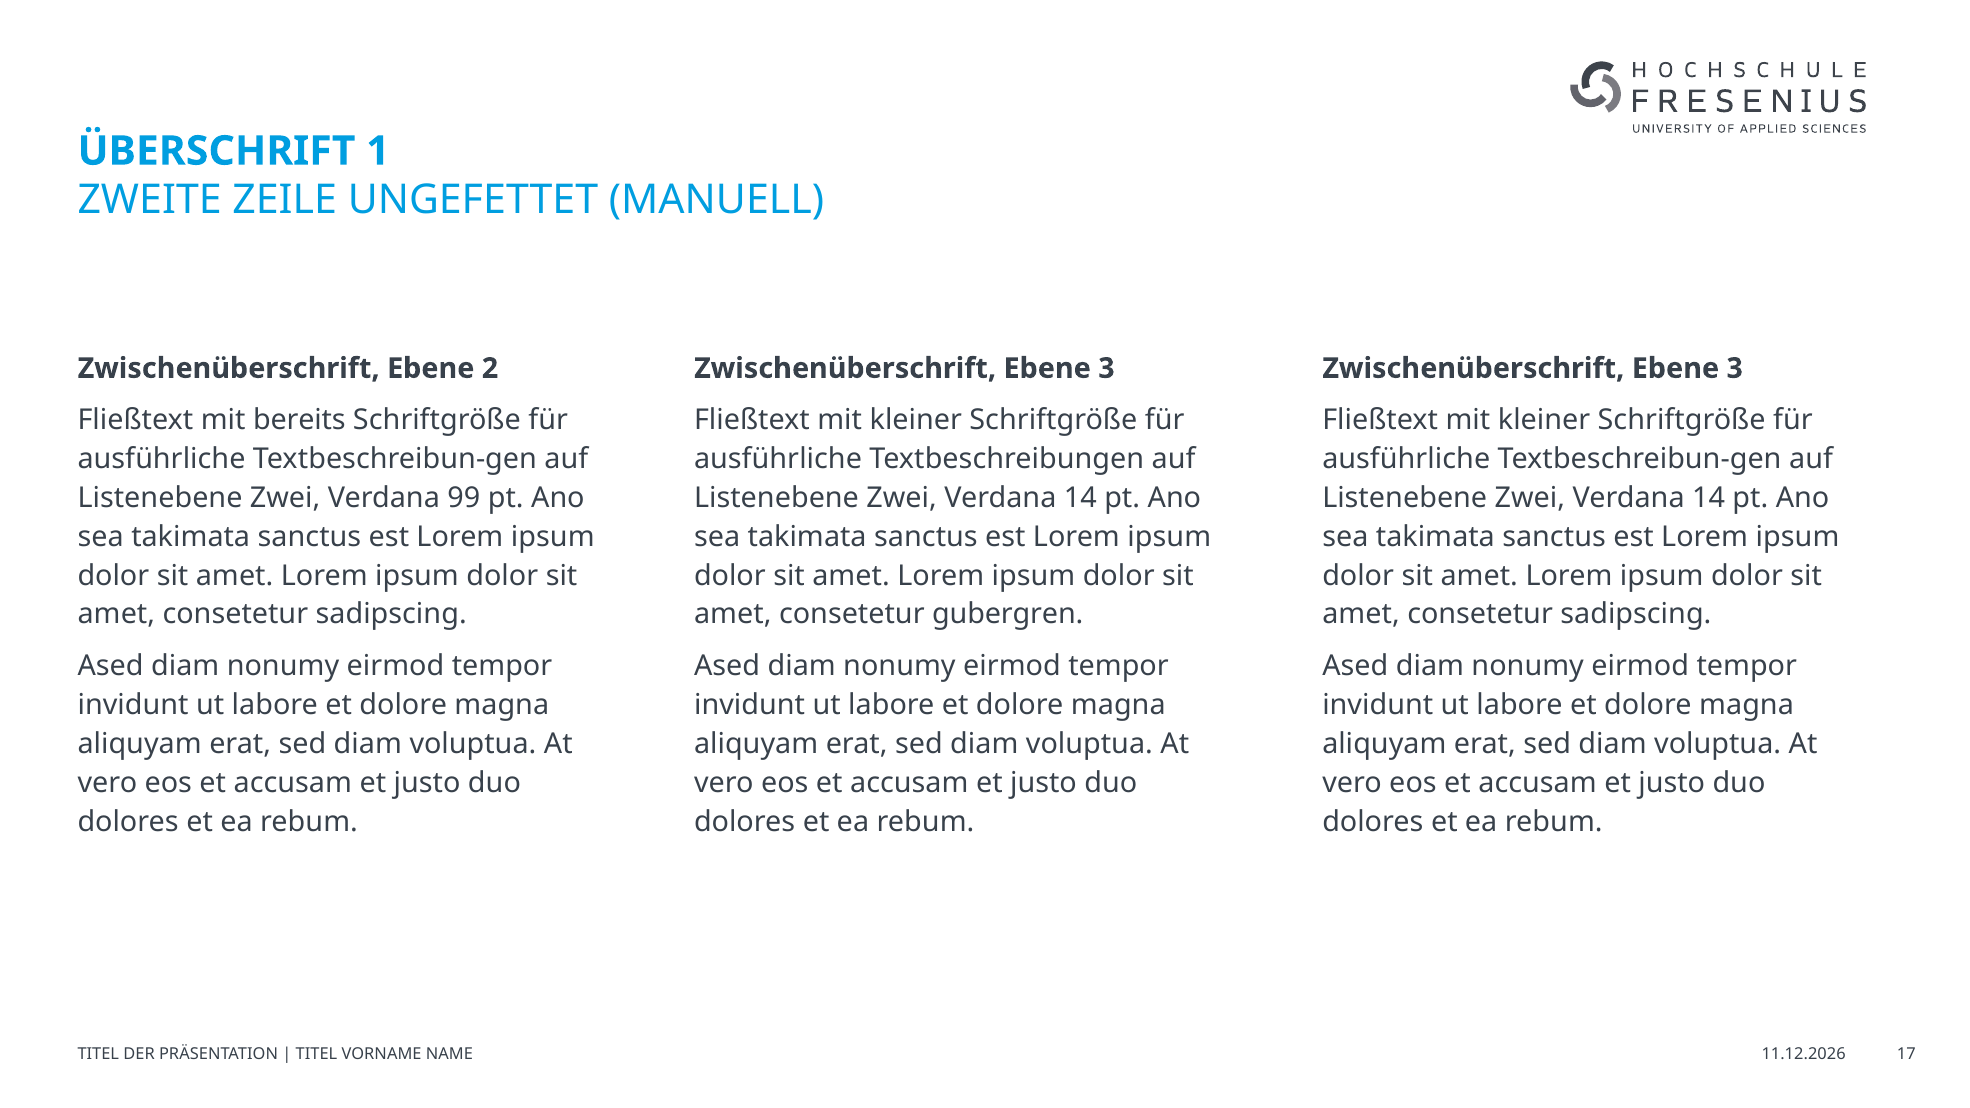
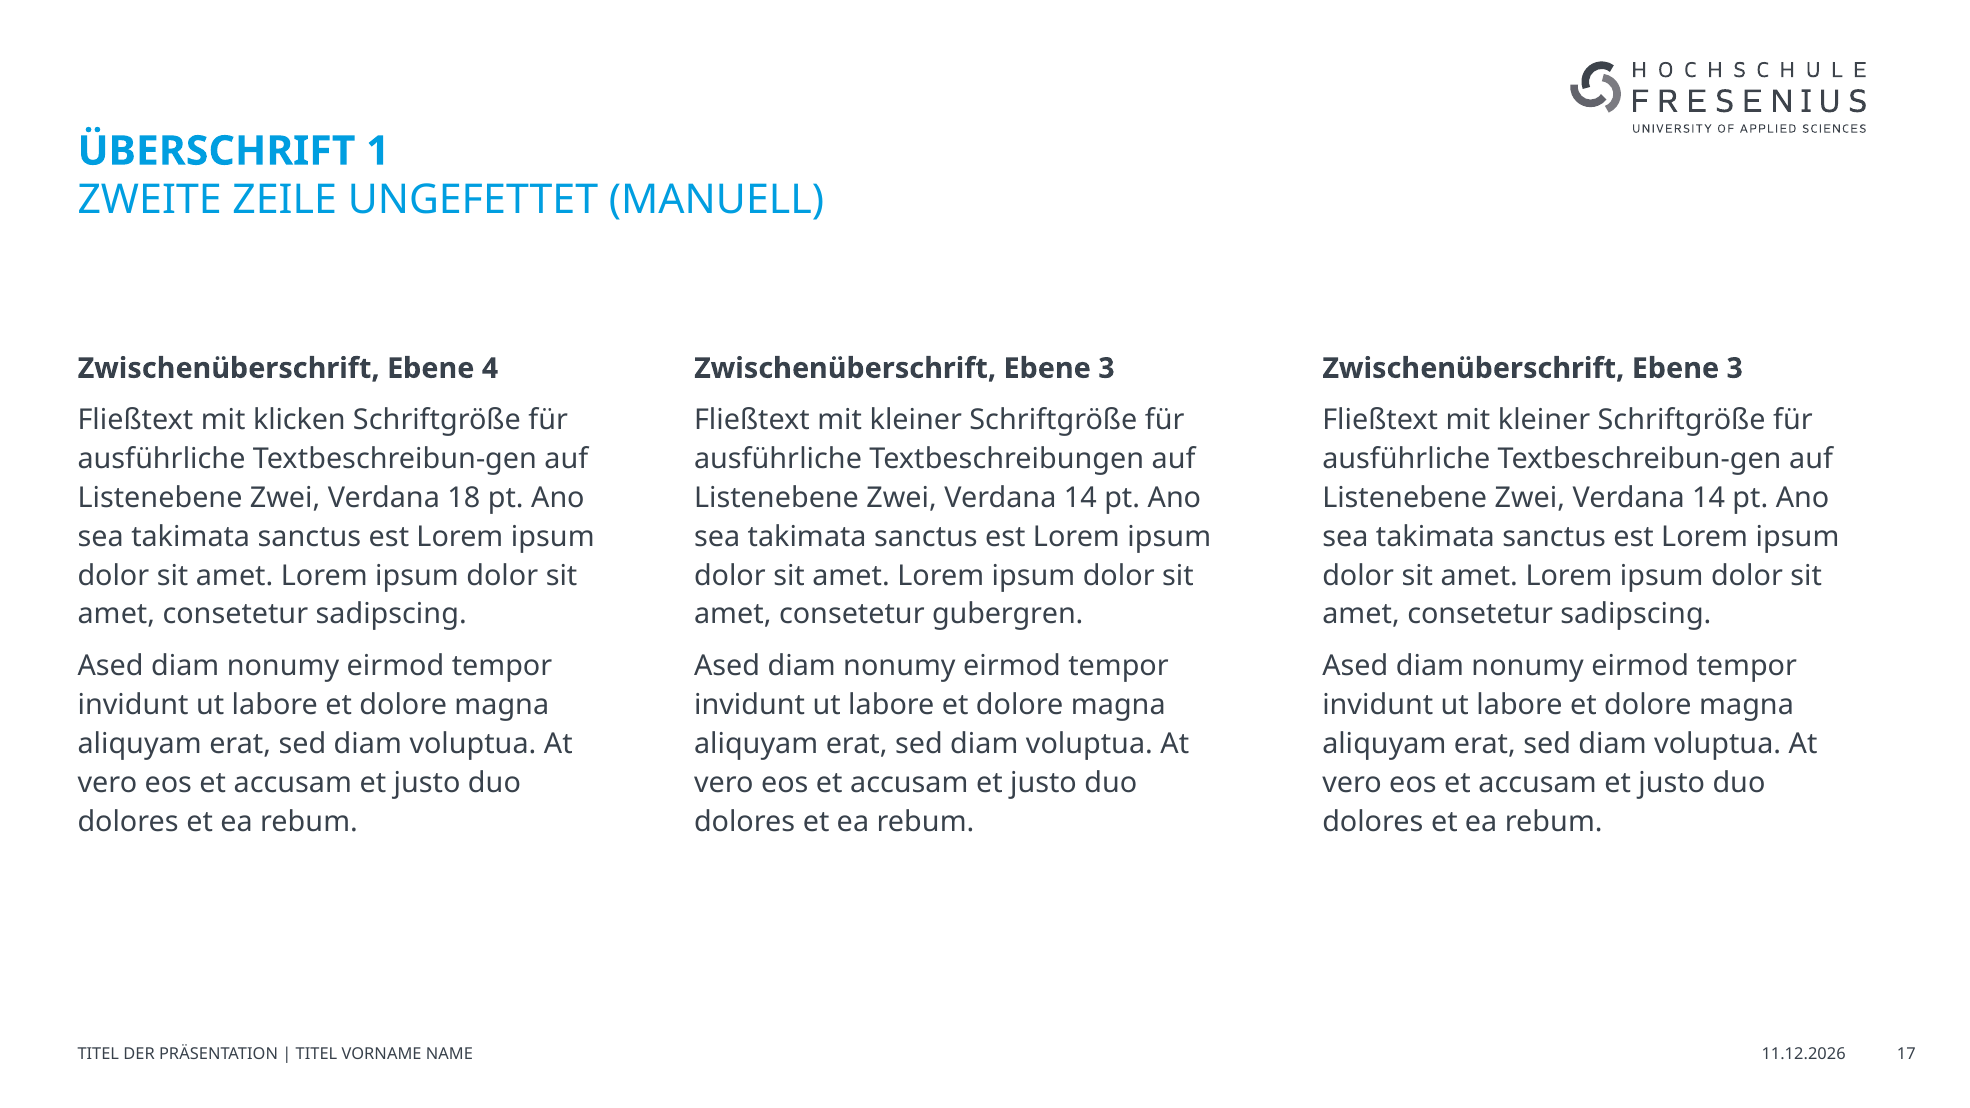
2: 2 -> 4 (490, 368)
bereits: bereits -> klicken (299, 420)
99: 99 -> 18 (464, 498)
